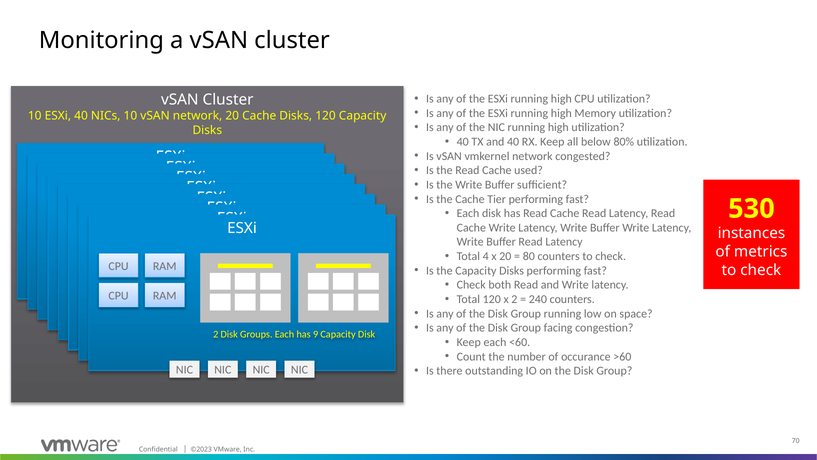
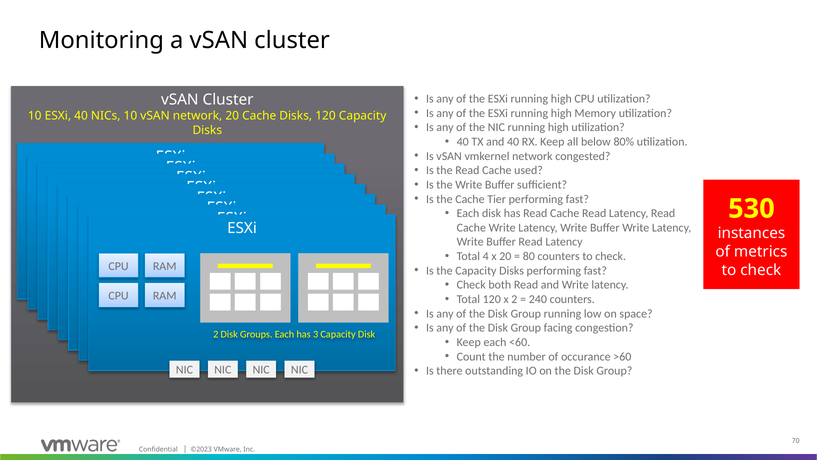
9: 9 -> 3 (316, 334)
